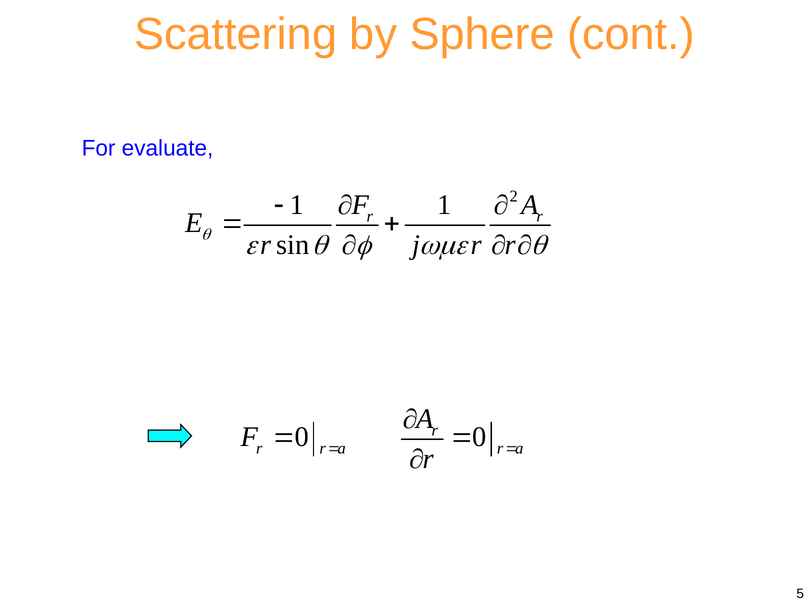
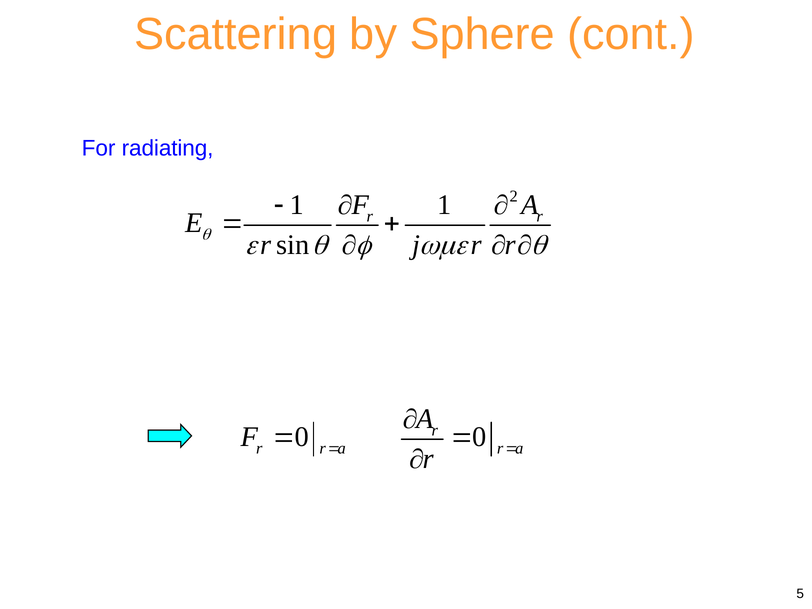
evaluate: evaluate -> radiating (168, 148)
